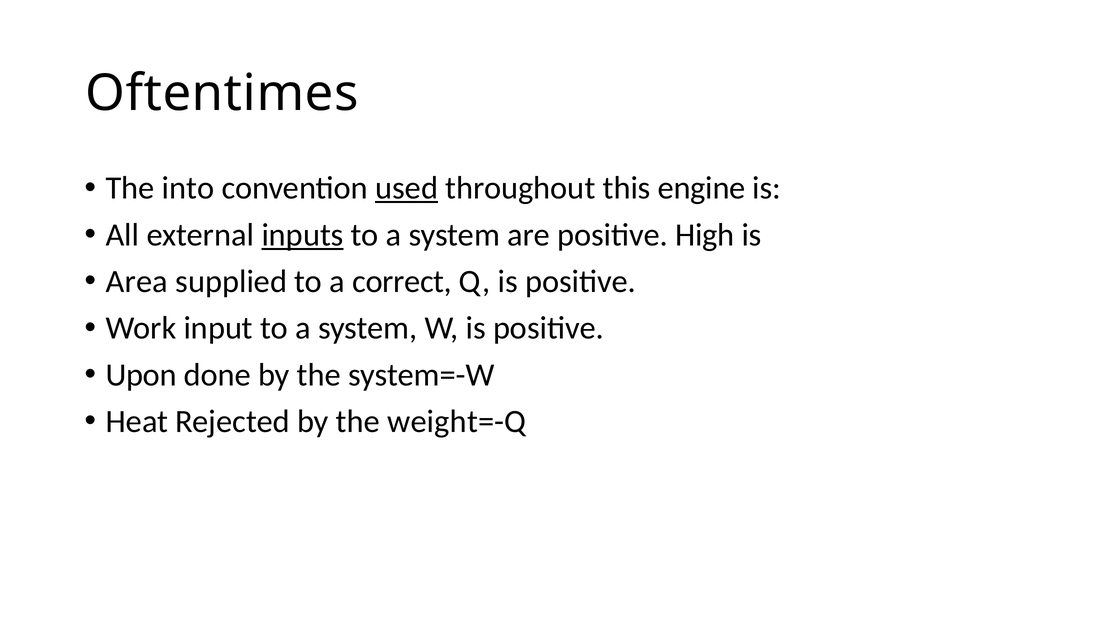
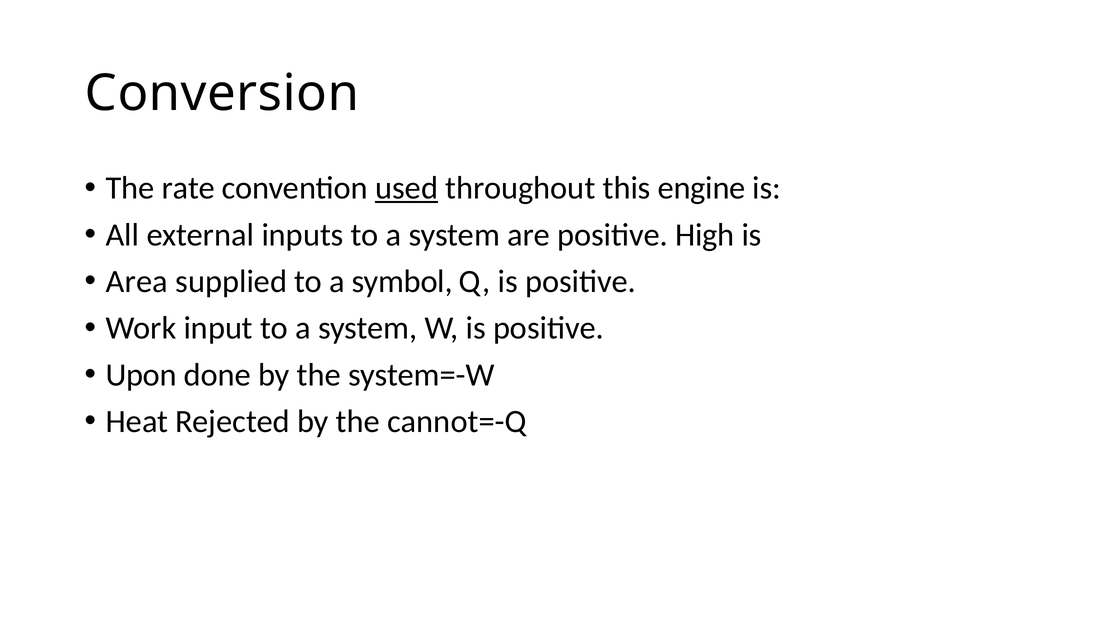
Oftentimes: Oftentimes -> Conversion (222, 93)
into: into -> rate (188, 188)
inputs underline: present -> none (303, 235)
correct: correct -> symbol (402, 282)
weight=-Q: weight=-Q -> cannot=-Q (457, 422)
